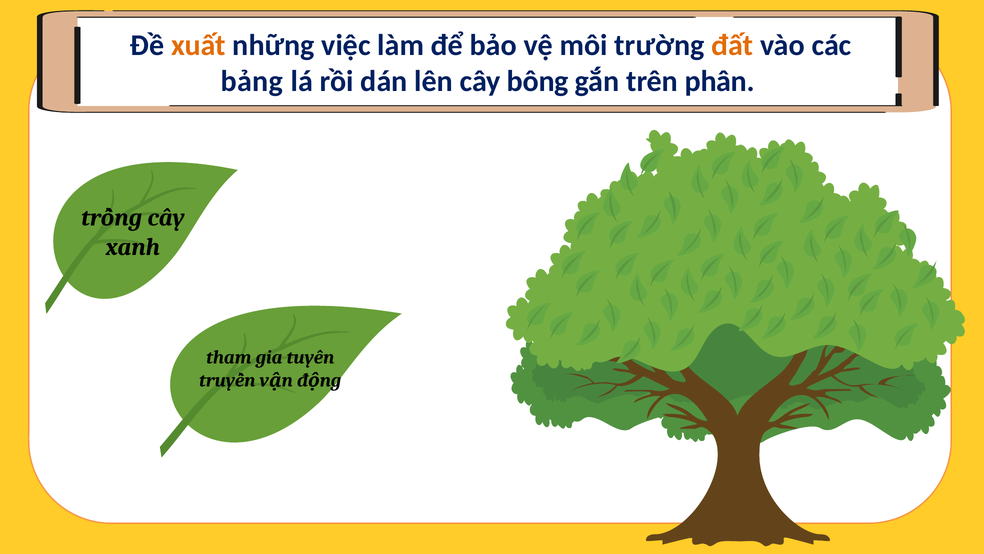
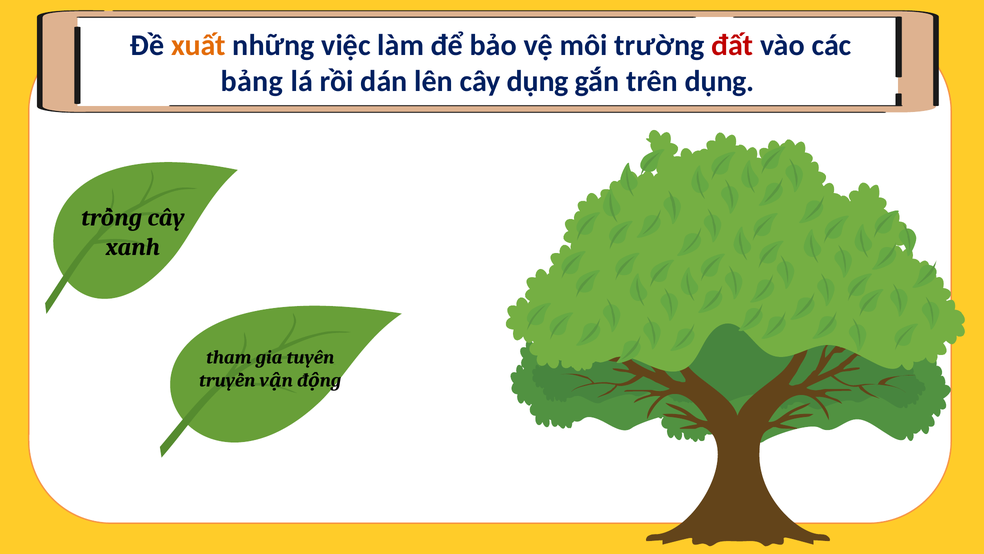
đất colour: orange -> red (732, 45)
cây bông: bông -> dụng (538, 81)
trên phân: phân -> dụng (720, 81)
